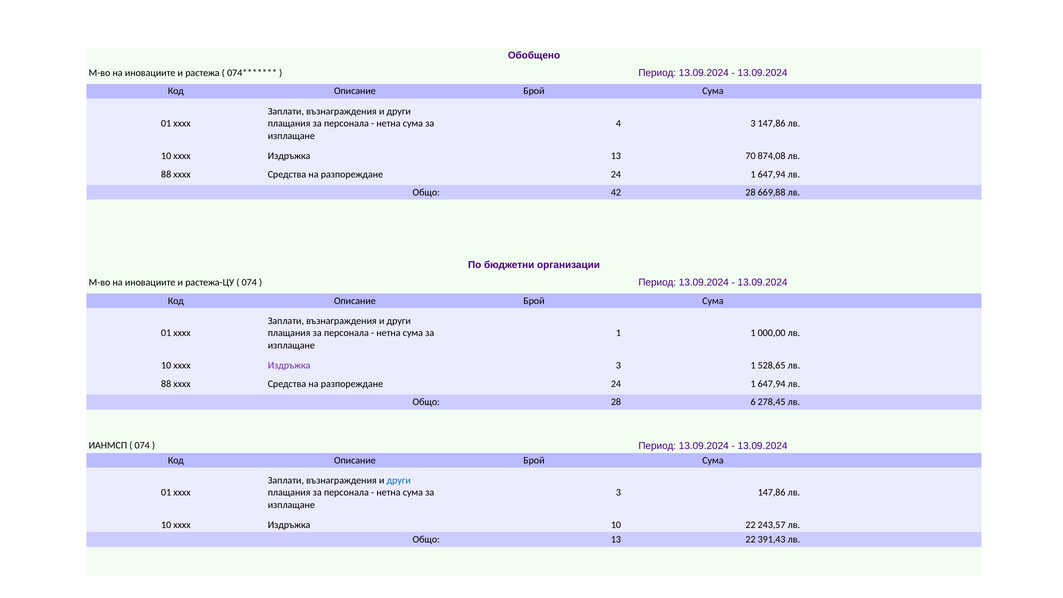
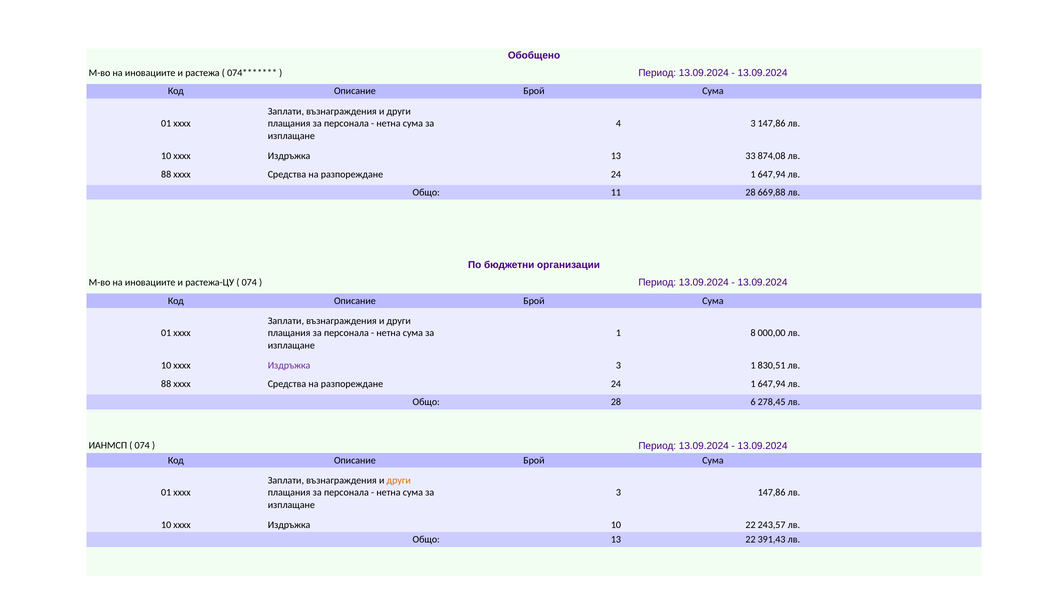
70: 70 -> 33 (751, 156)
42: 42 -> 11 (616, 193)
1 1: 1 -> 8 (753, 333)
528,65: 528,65 -> 830,51 (772, 366)
други colour: blue -> orange (399, 480)
